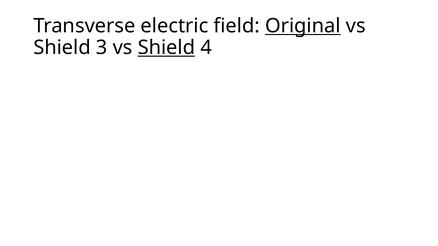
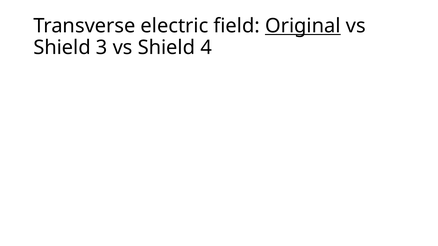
Shield underline: present -> none (166, 48)
